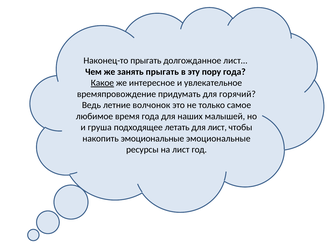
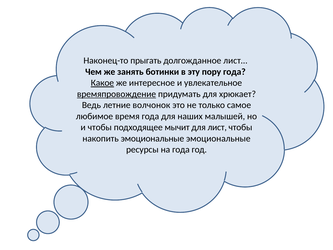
занять прыгать: прыгать -> ботинки (162, 72)
времяпровождение underline: none -> present (117, 94)
горячий: горячий -> хрюкает (238, 94)
и груша: груша -> чтобы (100, 127)
летать: летать -> мычит (177, 127)
на лист: лист -> года (181, 149)
